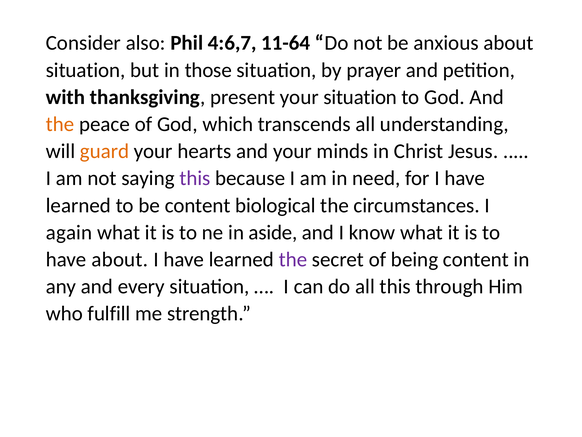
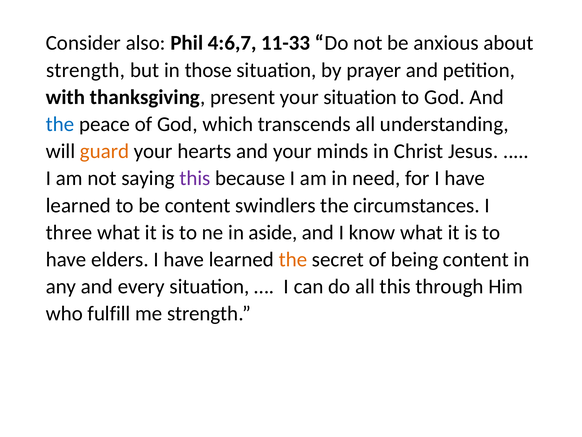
11-64: 11-64 -> 11-33 (286, 43)
situation: situation -> strength (86, 70)
the colour: orange -> blue (60, 124)
biological: biological -> swindlers (275, 205)
again: again -> three (69, 232)
have about: about -> elders (120, 259)
the colour: purple -> orange (293, 259)
